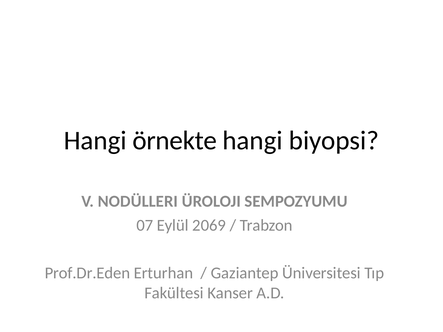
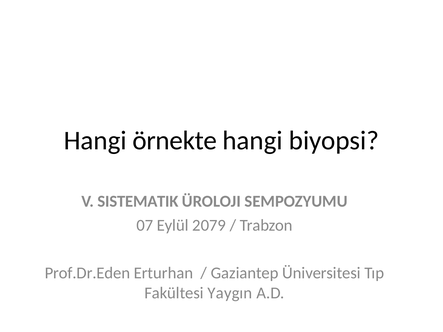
NODÜLLERI: NODÜLLERI -> SISTEMATIK (138, 202)
2069: 2069 -> 2079 (209, 226)
Kanser: Kanser -> Yaygın (230, 293)
